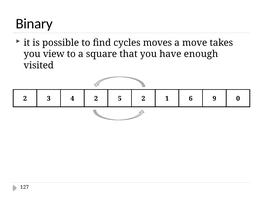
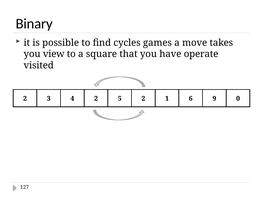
moves: moves -> games (157, 43)
enough: enough -> operate (201, 54)
